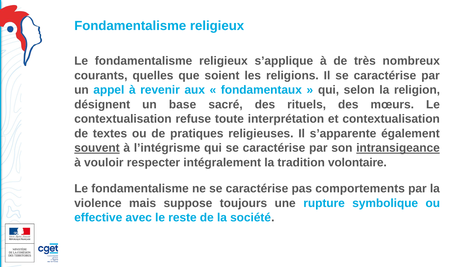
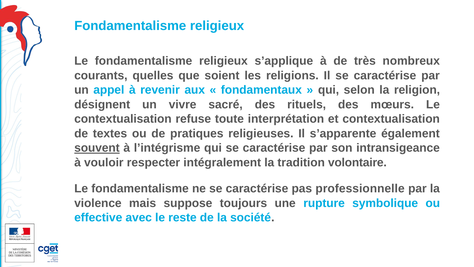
base: base -> vivre (183, 104)
intransigeance underline: present -> none (398, 148)
comportements: comportements -> professionnelle (360, 188)
